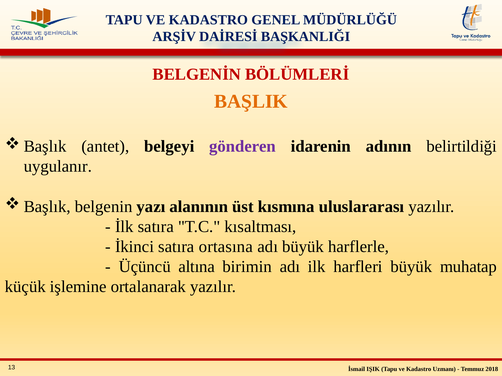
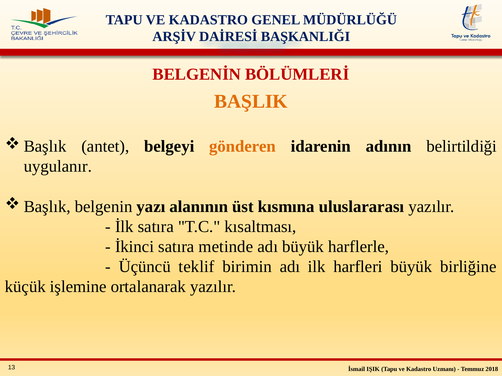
gönderen colour: purple -> orange (243, 147)
ortasına: ortasına -> metinde (226, 247)
altına: altına -> teklif (197, 267)
muhatap: muhatap -> birliğine (468, 267)
